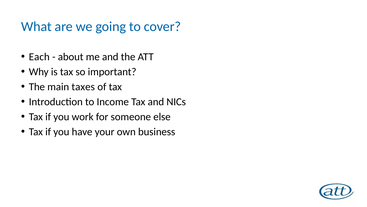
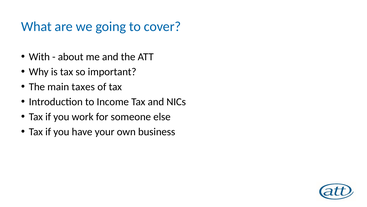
Each: Each -> With (39, 57)
